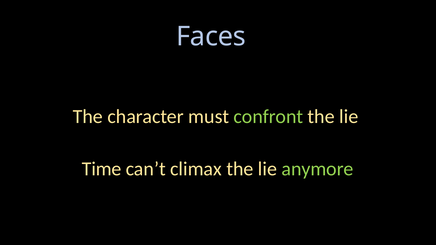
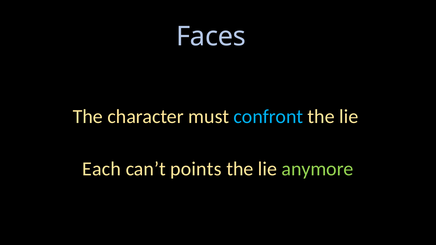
confront colour: light green -> light blue (268, 117)
Time: Time -> Each (102, 169)
climax: climax -> points (196, 169)
